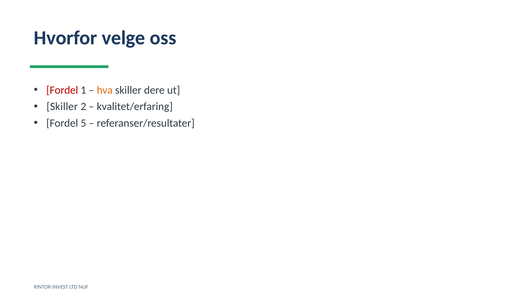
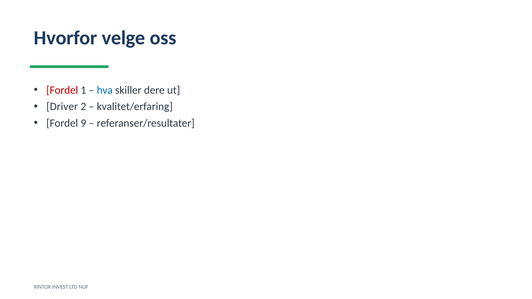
hva colour: orange -> blue (105, 90)
Skiller: Skiller -> Driver (62, 107)
5: 5 -> 9 (83, 123)
